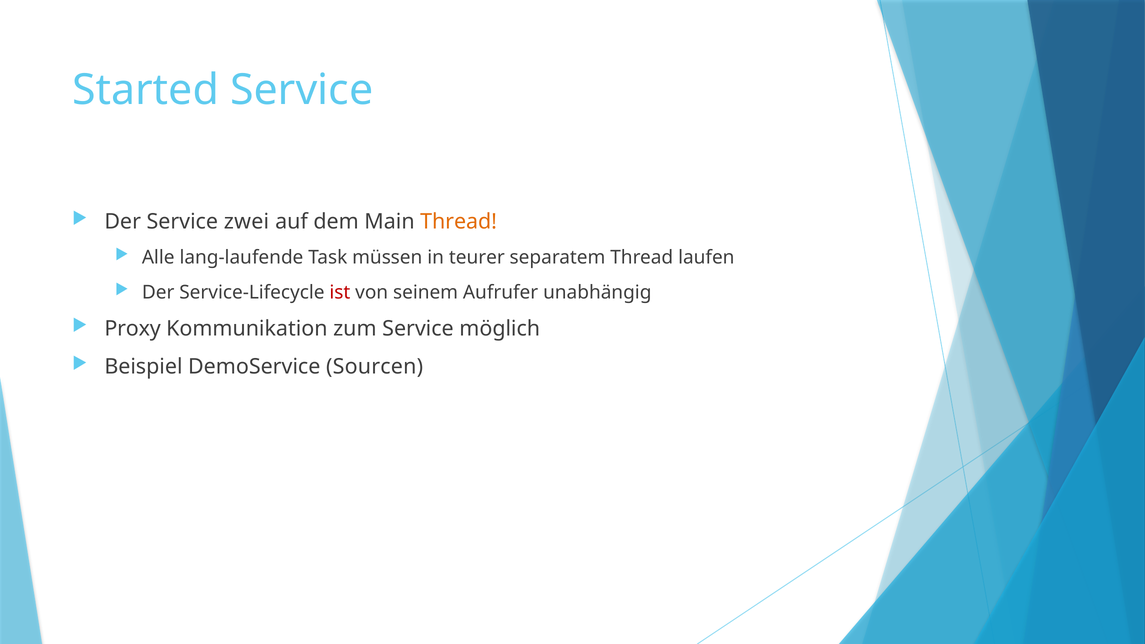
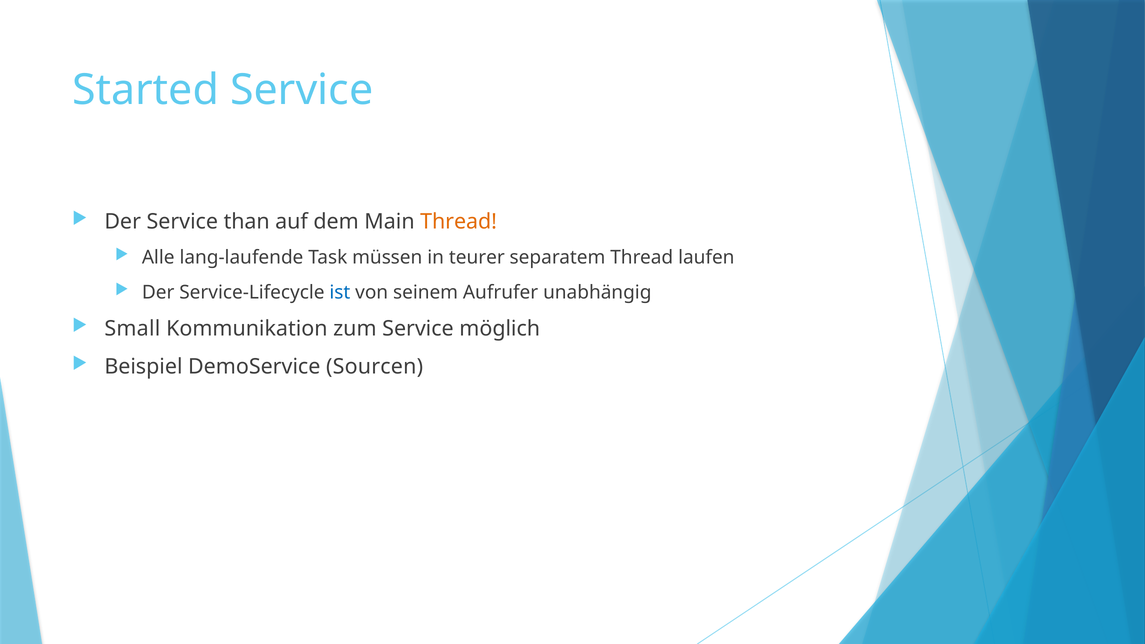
zwei: zwei -> than (247, 222)
ist colour: red -> blue (340, 293)
Proxy: Proxy -> Small (132, 329)
